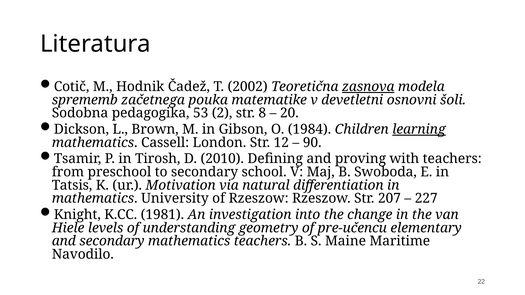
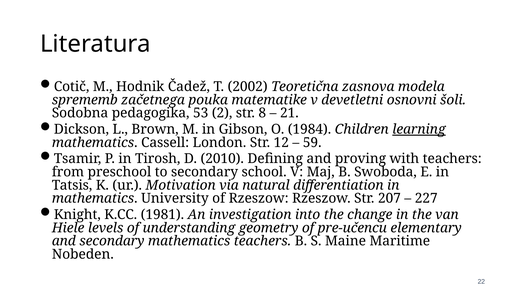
zasnova underline: present -> none (368, 87)
20: 20 -> 21 (289, 113)
90: 90 -> 59 (312, 143)
Navodilo: Navodilo -> Nobeden (83, 255)
